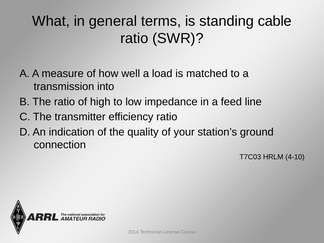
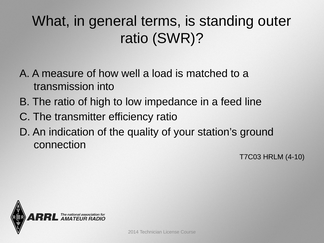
cable: cable -> outer (275, 21)
